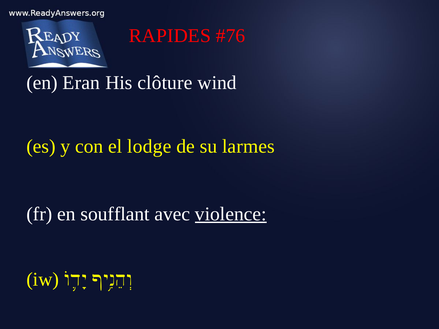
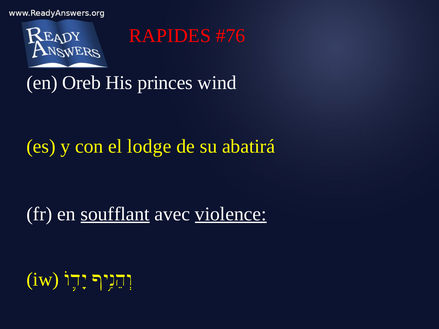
Eran: Eran -> Oreb (82, 83)
clôture: clôture -> princes (165, 83)
larmes: larmes -> abatirá (249, 147)
soufflant underline: none -> present (115, 214)
